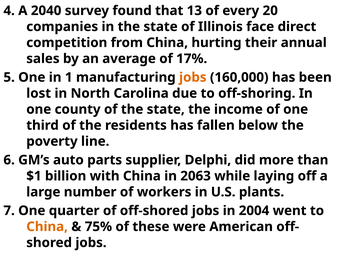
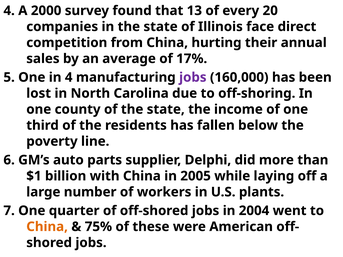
2040: 2040 -> 2000 (46, 11)
in 1: 1 -> 4 (69, 77)
jobs colour: orange -> purple (193, 77)
2063: 2063 -> 2005 (196, 176)
